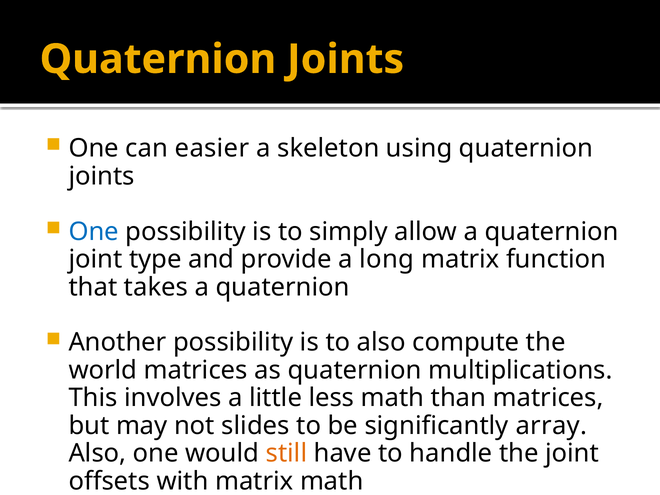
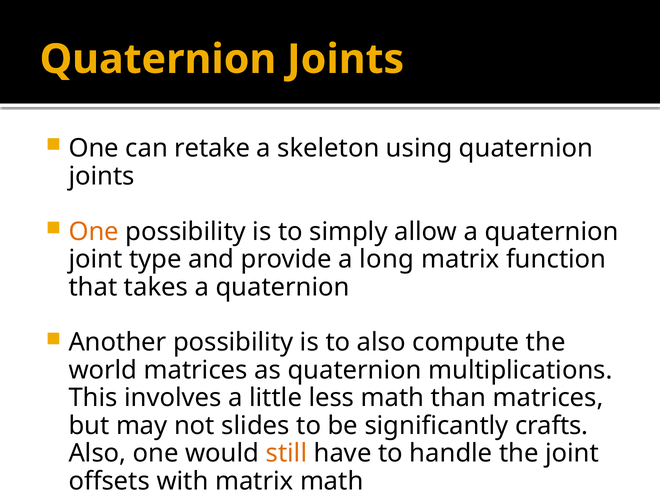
easier: easier -> retake (212, 148)
One colour: blue -> orange (94, 232)
array: array -> crafts (552, 426)
